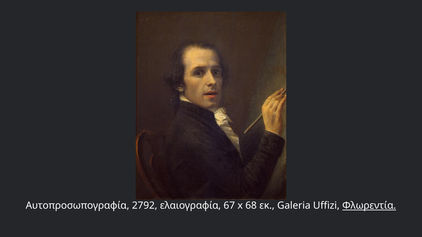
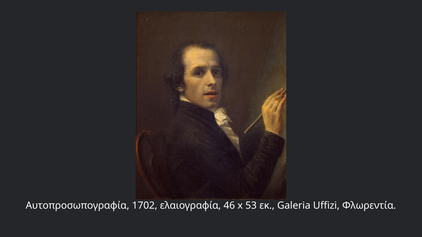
2792: 2792 -> 1702 (145, 206)
67: 67 -> 46 (229, 206)
68: 68 -> 53 (251, 206)
Φλωρεντία underline: present -> none (369, 206)
